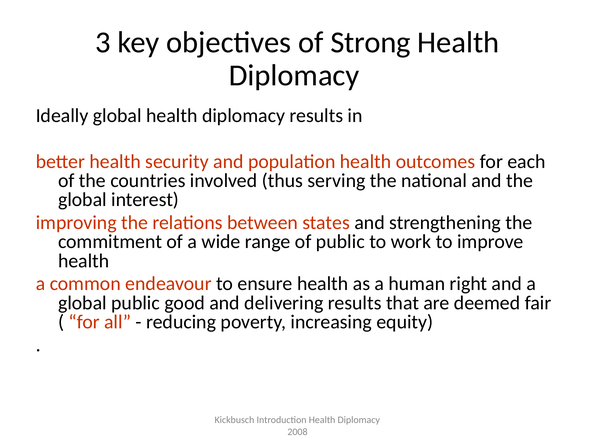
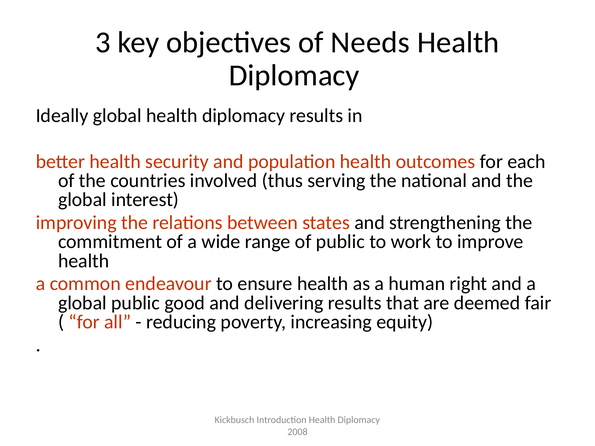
Strong: Strong -> Needs (370, 43)
